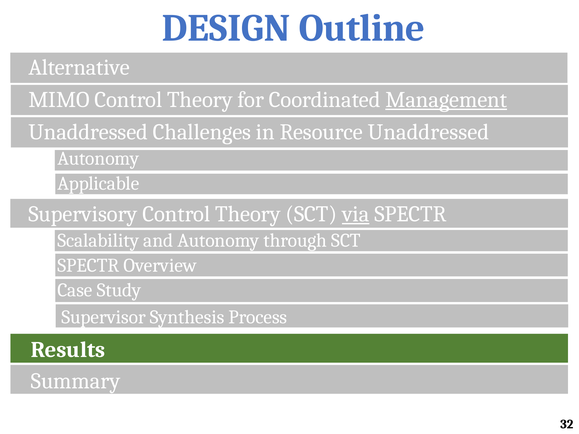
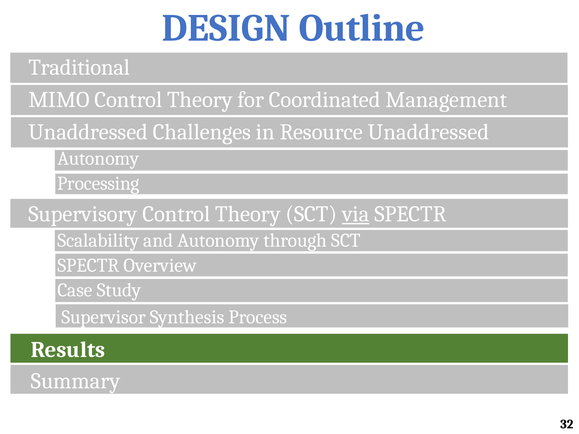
Alternative: Alternative -> Traditional (79, 67)
Management underline: present -> none (446, 100)
Applicable: Applicable -> Processing (98, 183)
